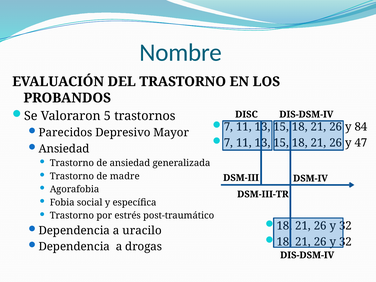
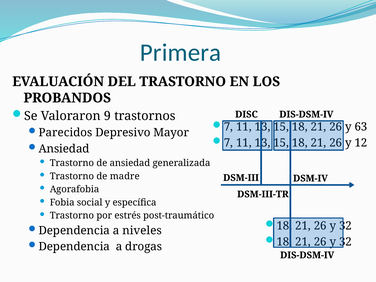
Nombre: Nombre -> Primera (181, 53)
5: 5 -> 9 (107, 116)
84: 84 -> 63 (361, 127)
47: 47 -> 12 (361, 143)
uracilo: uracilo -> niveles (142, 231)
